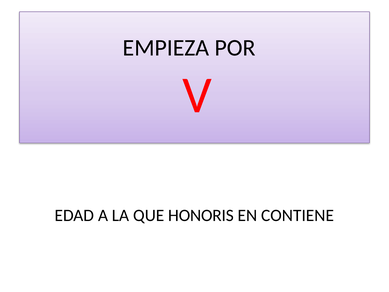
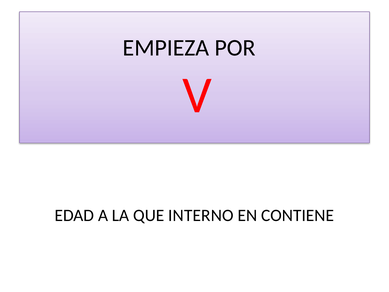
HONORIS: HONORIS -> INTERNO (201, 215)
